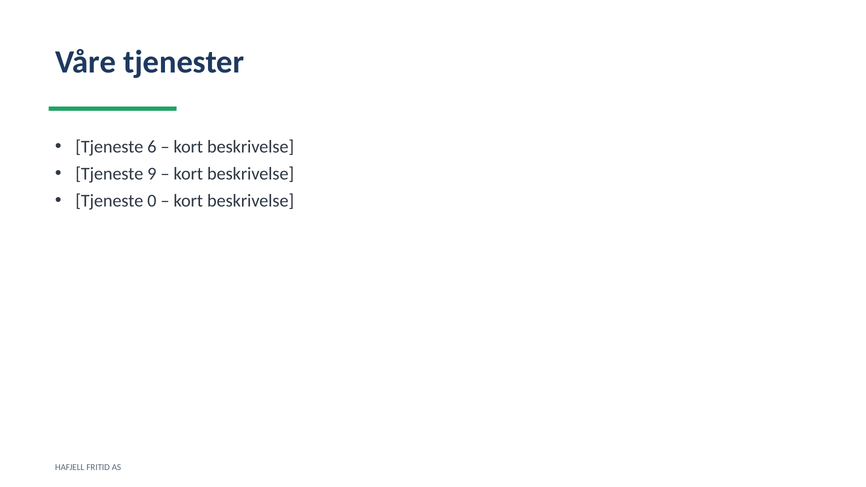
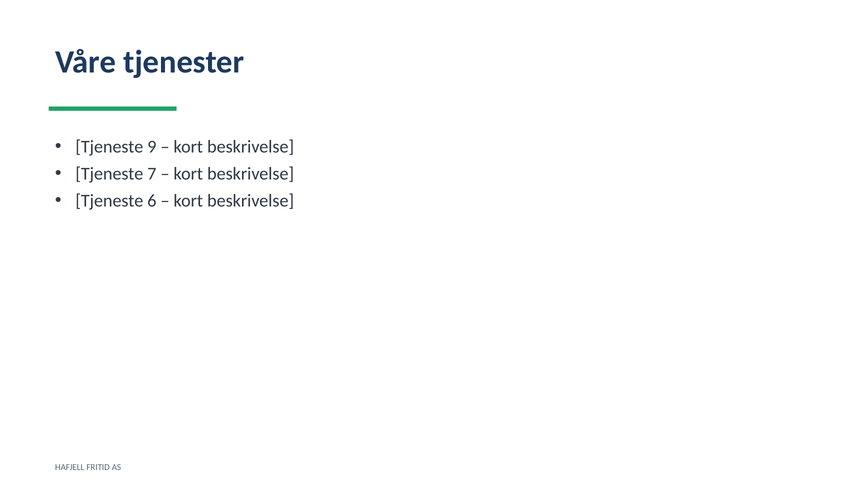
6: 6 -> 9 (152, 147)
9: 9 -> 7 (152, 174)
0: 0 -> 6 (152, 201)
